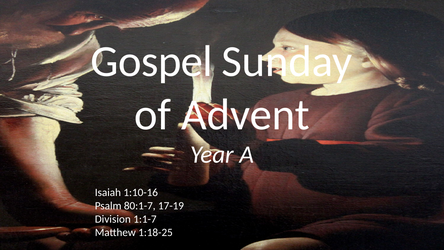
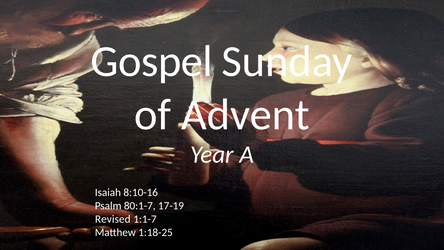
1:10-16: 1:10-16 -> 8:10-16 (141, 192)
Division: Division -> Revised (113, 219)
